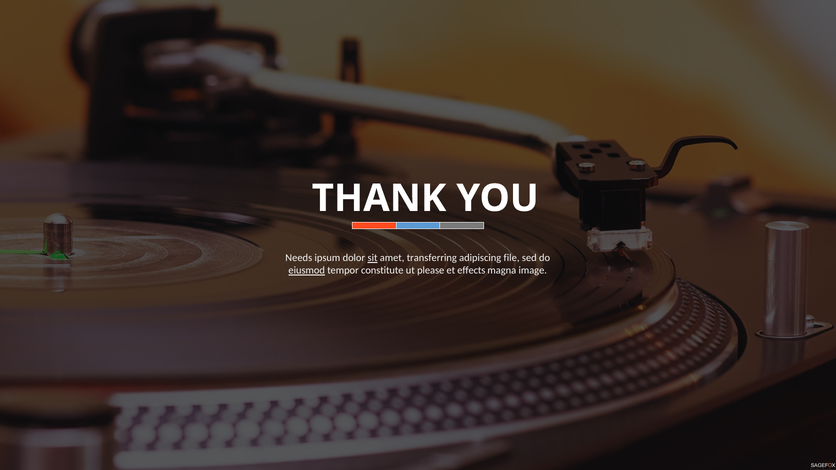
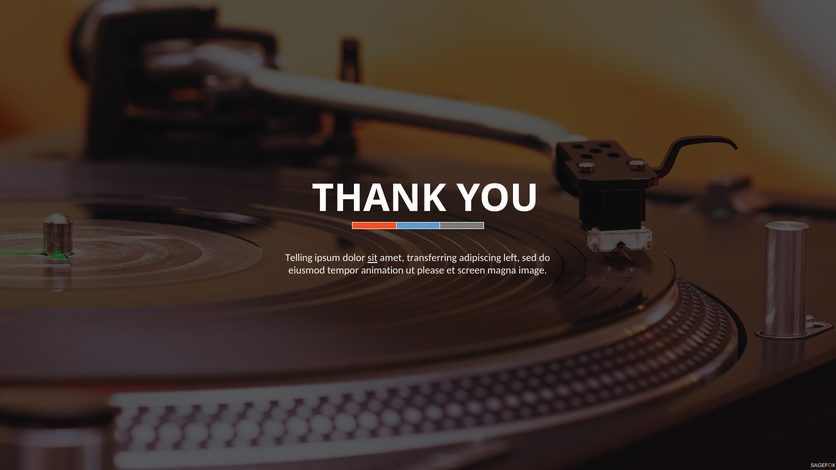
Needs: Needs -> Telling (299, 258)
file: file -> left (512, 258)
eiusmod underline: present -> none (307, 271)
constitute: constitute -> animation (382, 271)
effects: effects -> screen (471, 271)
